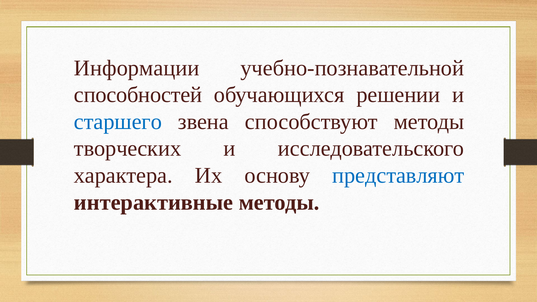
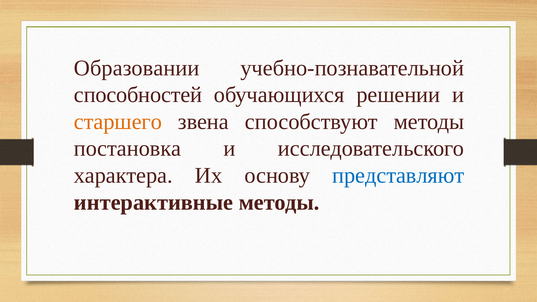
Информации: Информации -> Образовании (137, 68)
старшего colour: blue -> orange (118, 122)
творческих: творческих -> постановка (128, 149)
